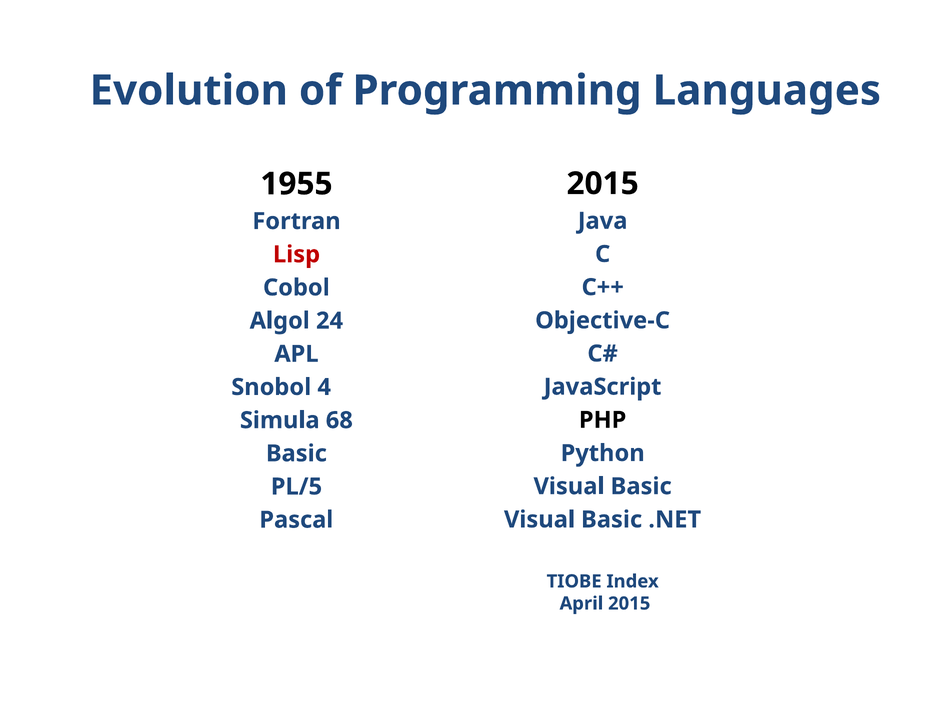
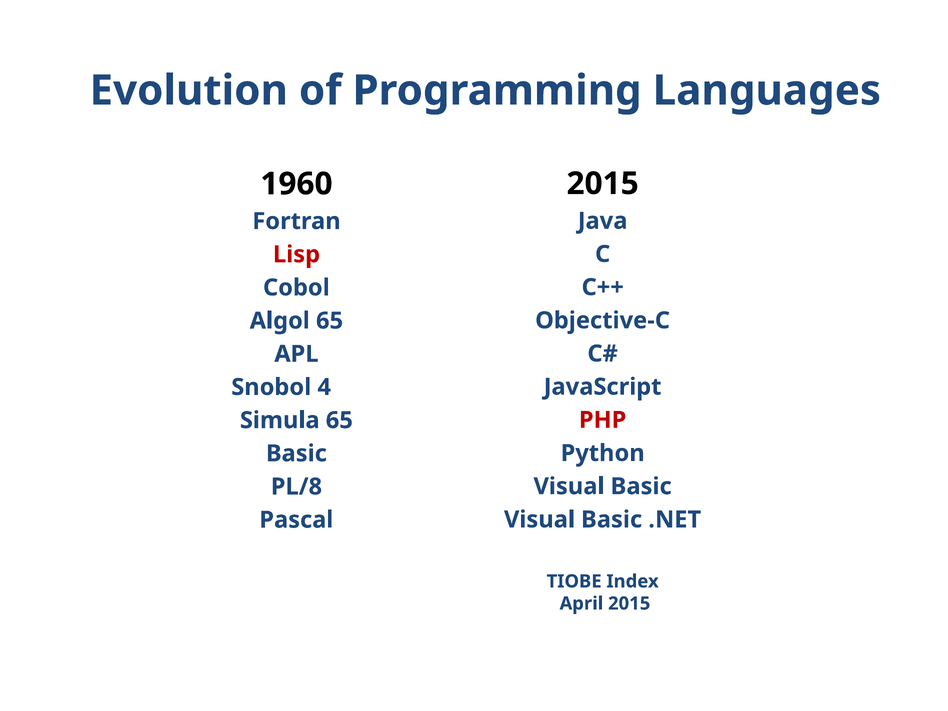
1955: 1955 -> 1960 (296, 184)
Algol 24: 24 -> 65 (330, 321)
PHP colour: black -> red (603, 420)
Simula 68: 68 -> 65 (339, 420)
PL/5: PL/5 -> PL/8 (296, 487)
